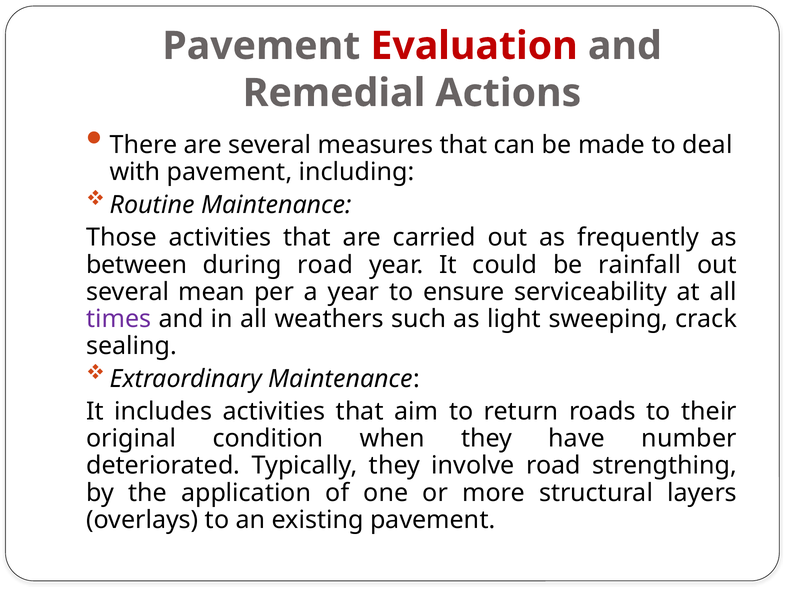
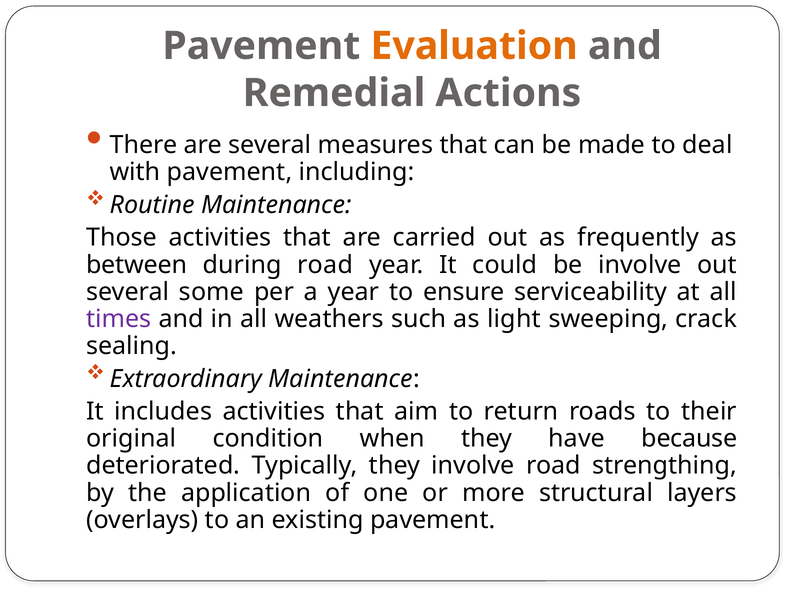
Evaluation colour: red -> orange (474, 46)
be rainfall: rainfall -> involve (640, 265)
mean: mean -> some (211, 292)
number: number -> because (689, 438)
